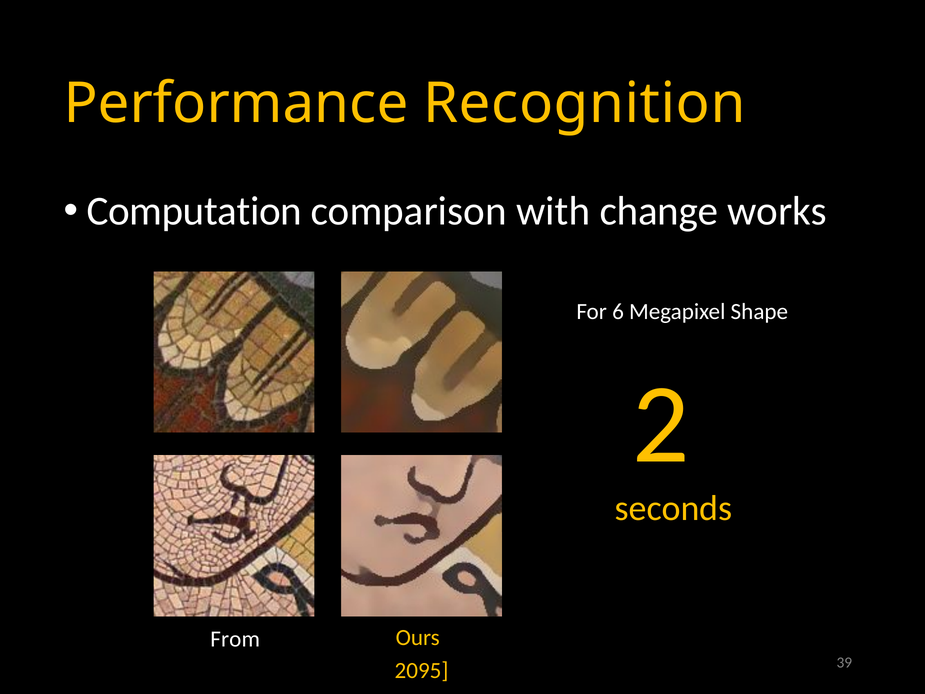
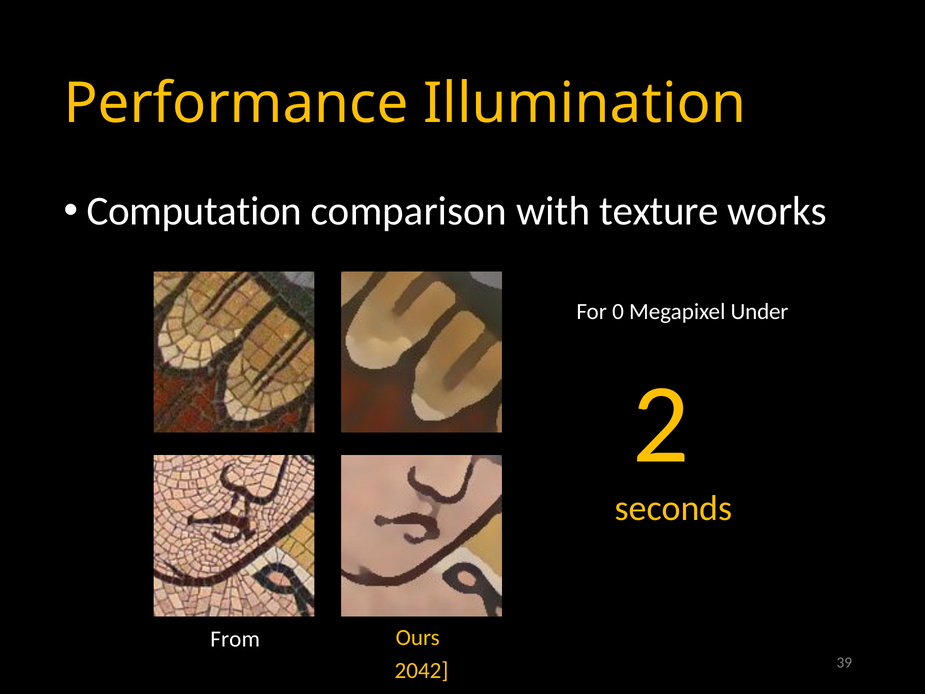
Recognition: Recognition -> Illumination (585, 104)
change: change -> texture (659, 211)
6: 6 -> 0 (618, 312)
Shape: Shape -> Under (759, 312)
2095: 2095 -> 2042 (422, 671)
